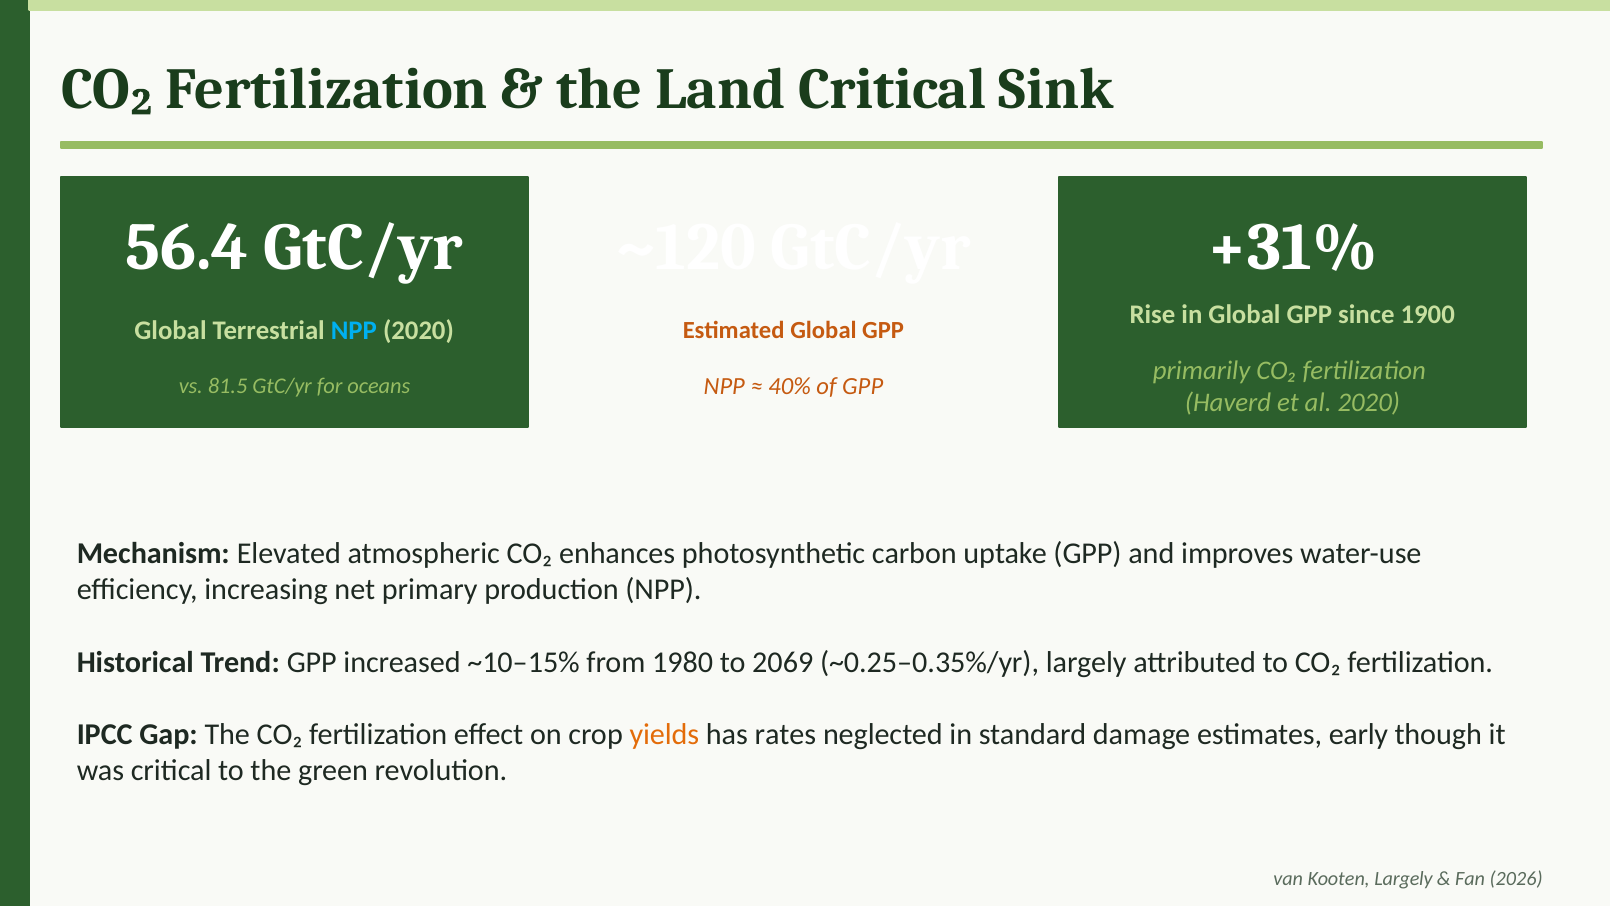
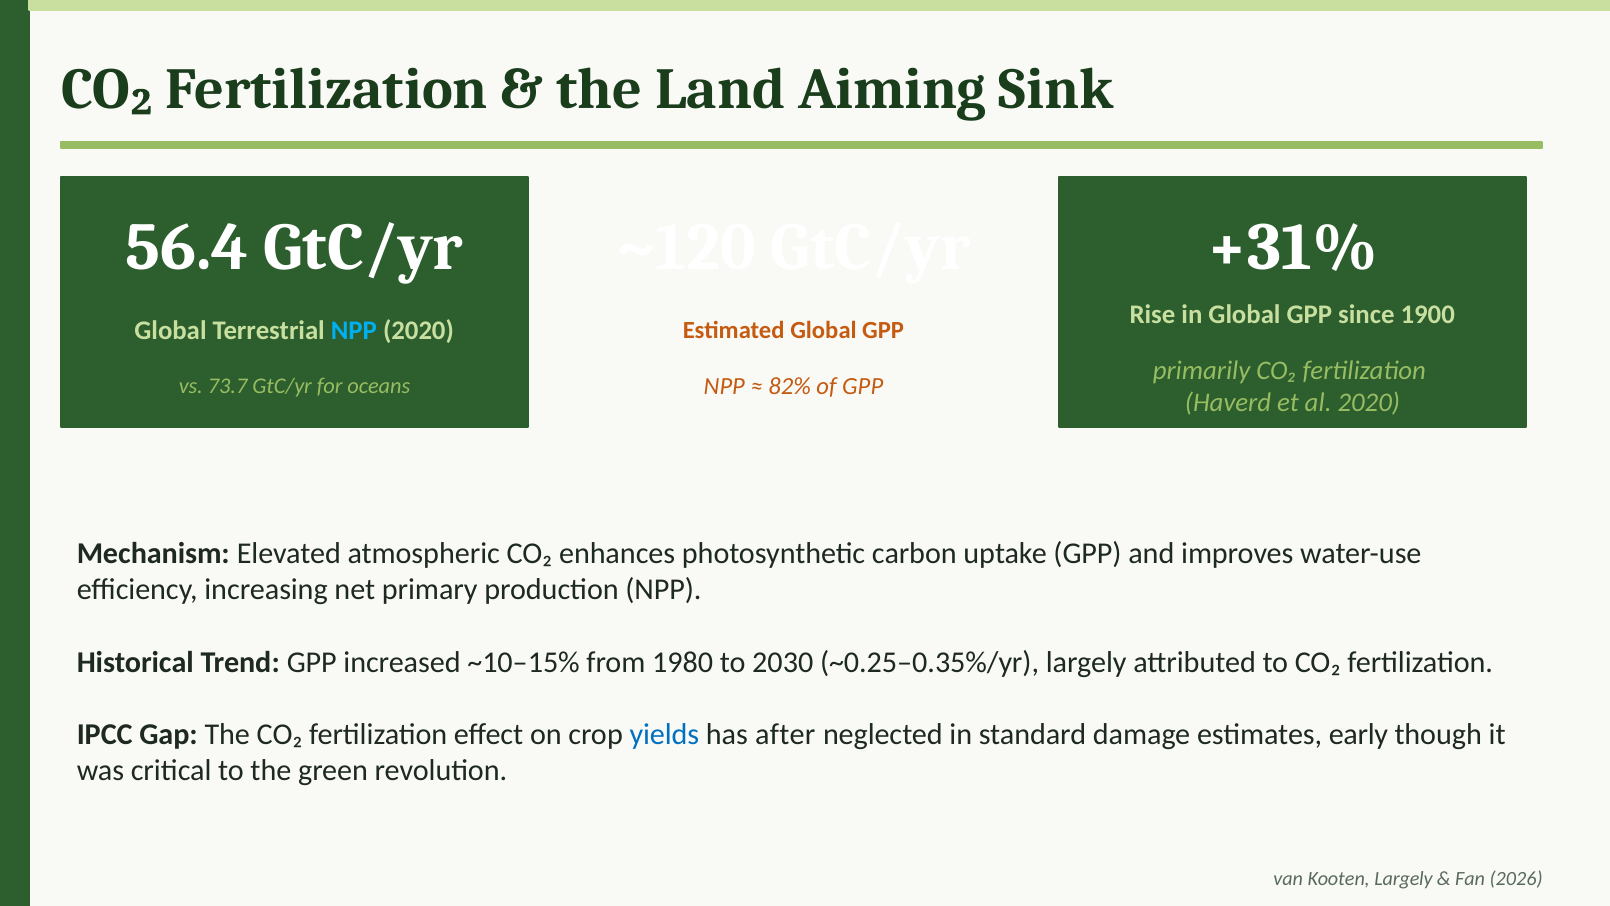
Land Critical: Critical -> Aiming (892, 89)
40%: 40% -> 82% (790, 386)
81.5: 81.5 -> 73.7 (228, 386)
2069: 2069 -> 2030 (783, 662)
yields colour: orange -> blue (664, 735)
rates: rates -> after (785, 735)
